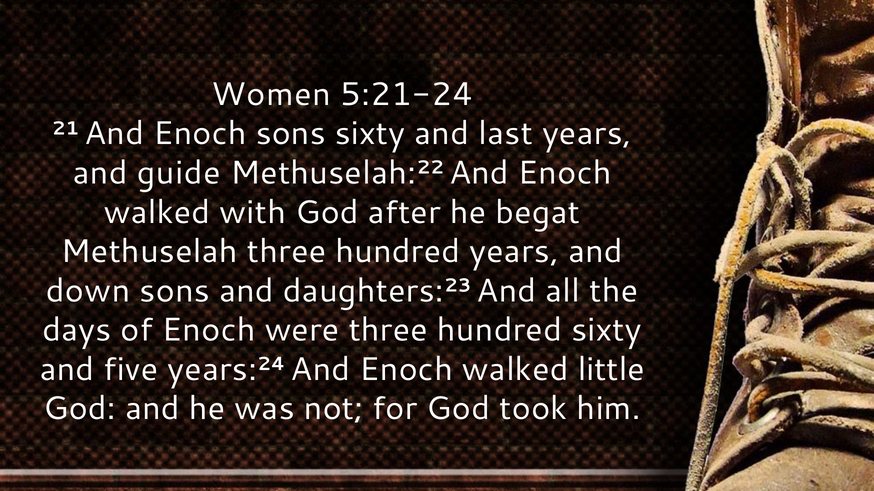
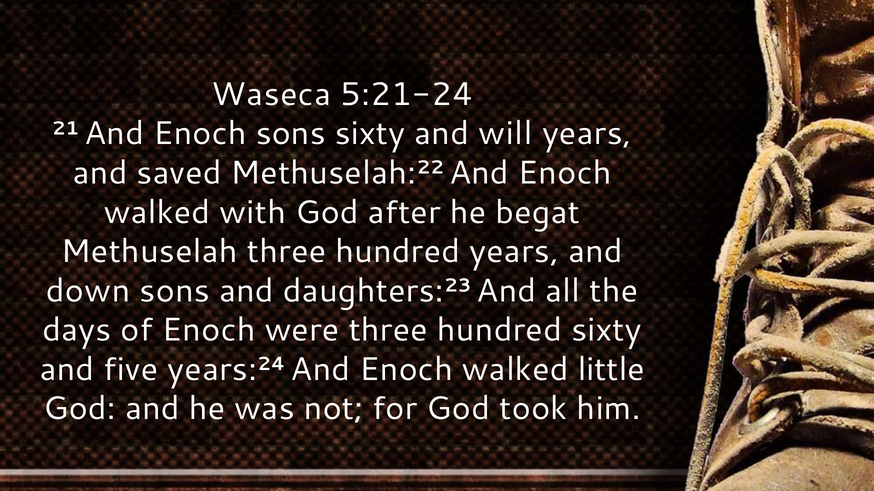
Women: Women -> Waseca (271, 95)
last: last -> will (505, 134)
guide: guide -> saved (179, 173)
